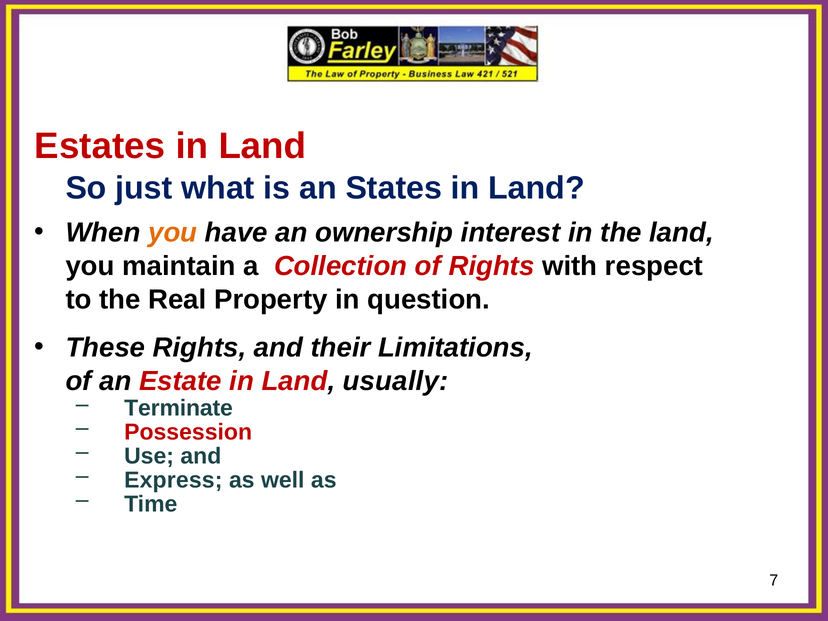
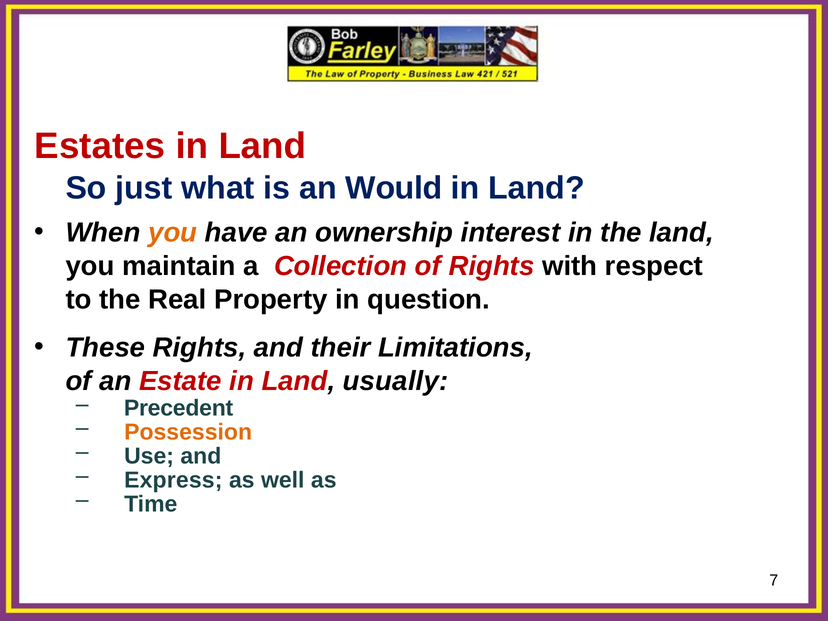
States: States -> Would (394, 188)
Terminate: Terminate -> Precedent (179, 408)
Possession colour: red -> orange (188, 432)
